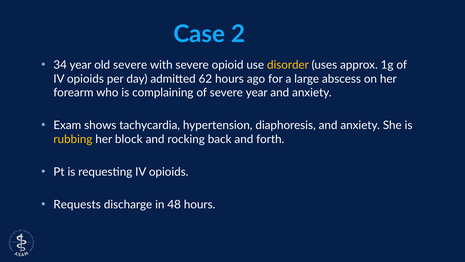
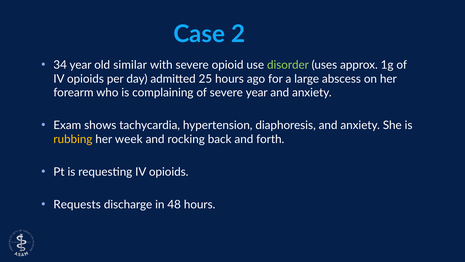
old severe: severe -> similar (130, 65)
disorder colour: yellow -> light green (288, 65)
62: 62 -> 25 (205, 79)
block: block -> week (129, 139)
